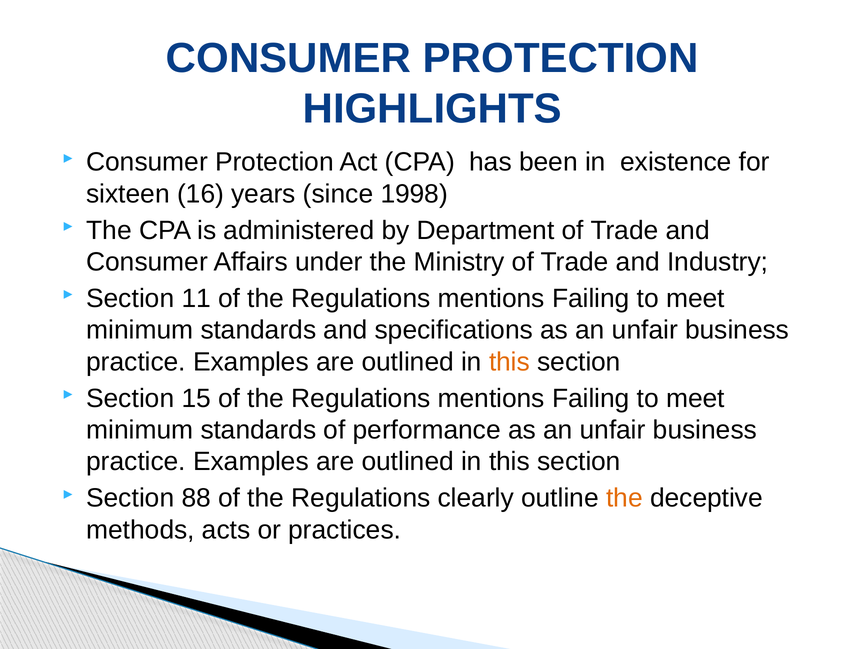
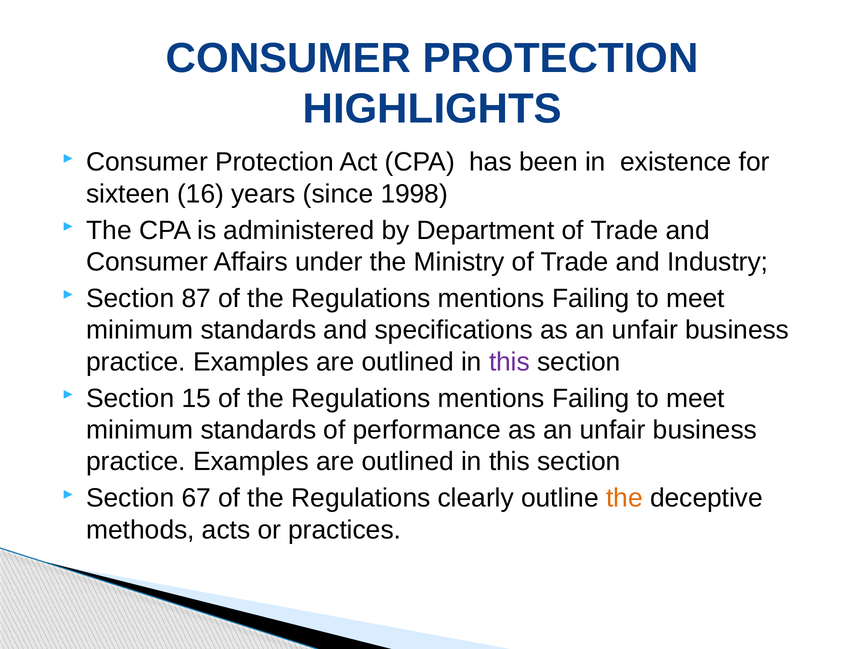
11: 11 -> 87 (196, 298)
this colour: orange -> purple (510, 362)
88: 88 -> 67 (196, 498)
